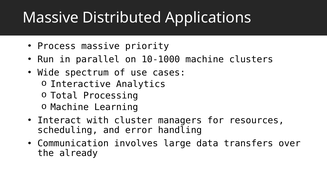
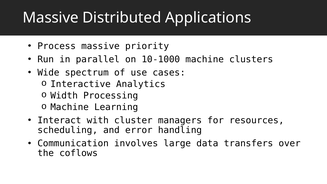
Total: Total -> Width (64, 96)
already: already -> coflows (79, 153)
